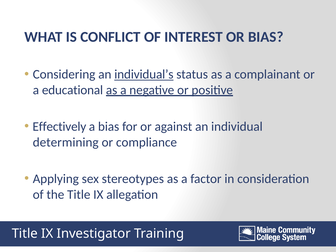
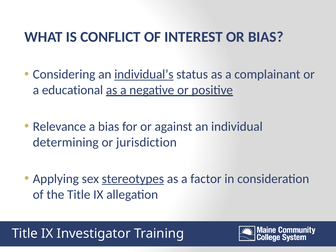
Effectively: Effectively -> Relevance (59, 127)
compliance: compliance -> jurisdiction (146, 142)
stereotypes underline: none -> present (133, 179)
